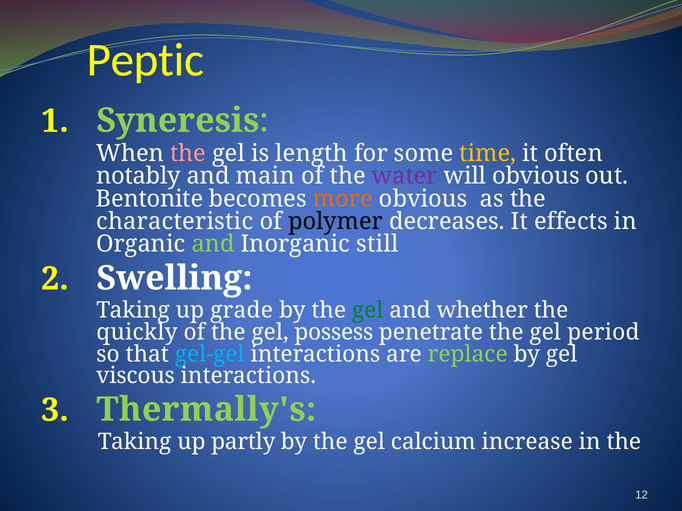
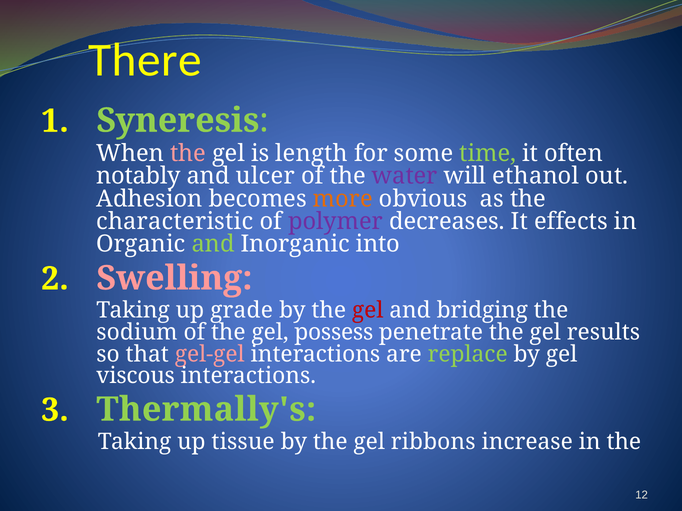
Peptic: Peptic -> There (145, 60)
time colour: yellow -> light green (488, 154)
main: main -> ulcer (265, 176)
will obvious: obvious -> ethanol (536, 176)
Bentonite: Bentonite -> Adhesion (149, 199)
polymer colour: black -> purple (336, 222)
still: still -> into (378, 244)
Swelling colour: white -> pink (174, 278)
gel colour: green -> red (368, 311)
whether: whether -> bridging (482, 311)
quickly: quickly -> sodium (137, 333)
period: period -> results (603, 333)
gel-gel colour: light blue -> pink (210, 354)
partly: partly -> tissue (243, 442)
calcium: calcium -> ribbons (433, 442)
